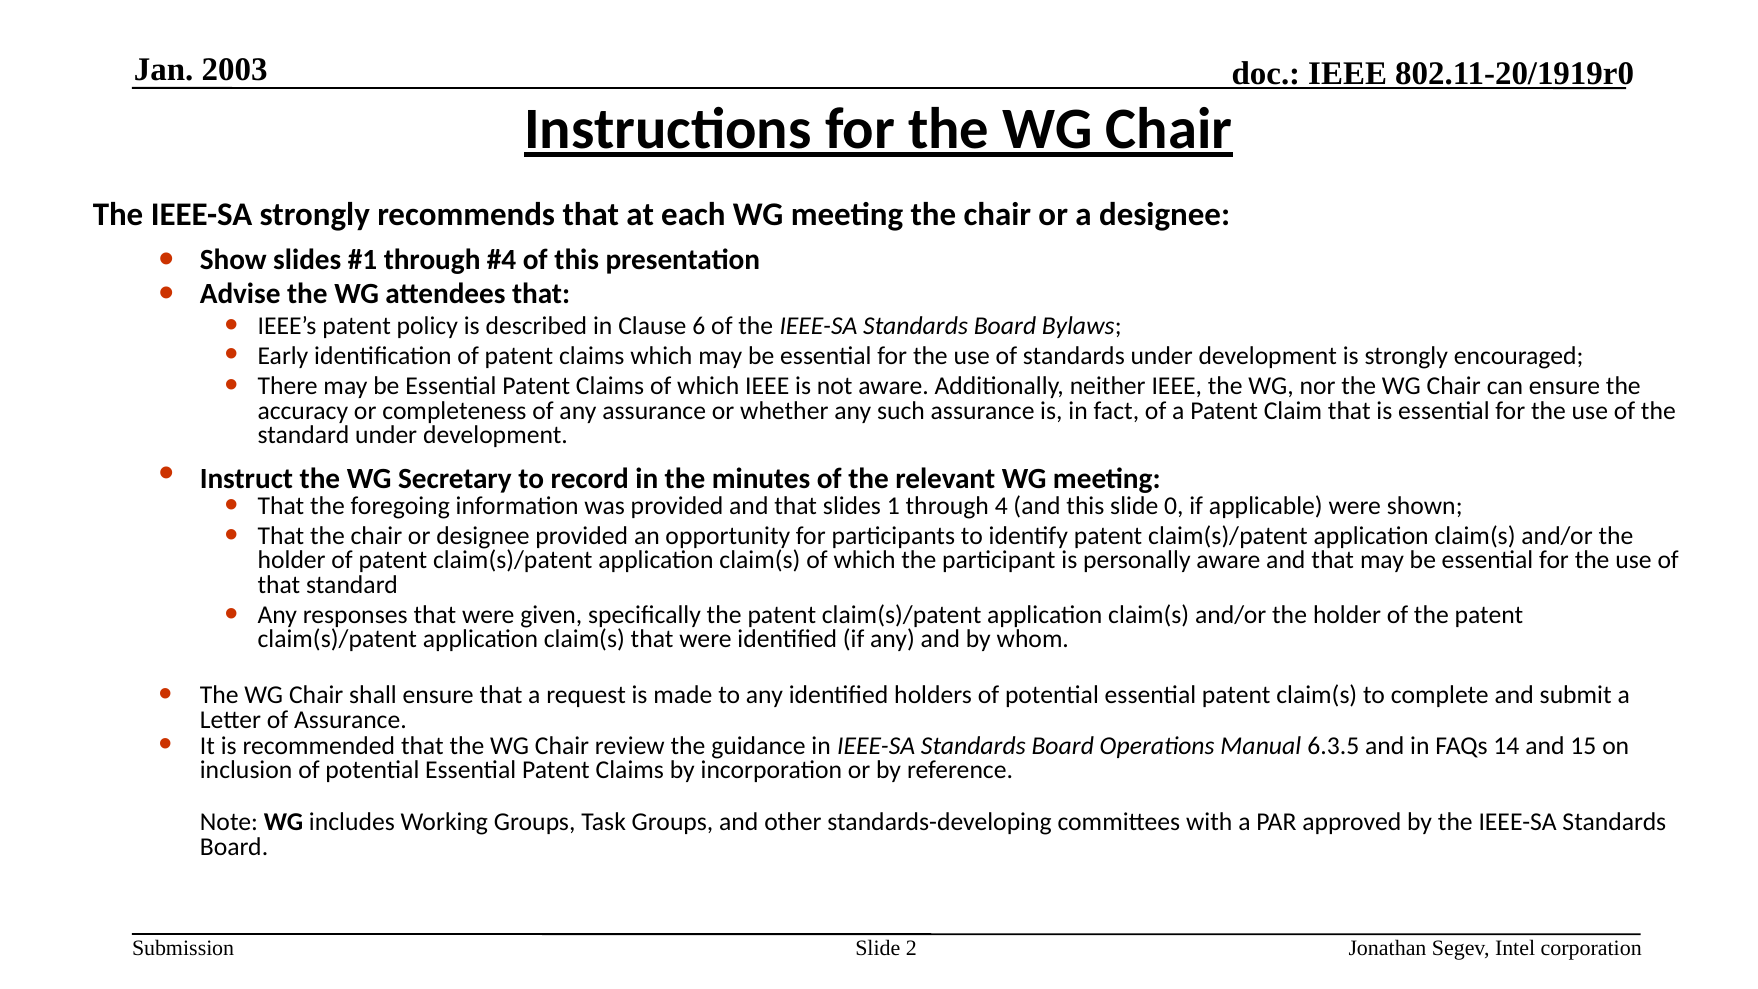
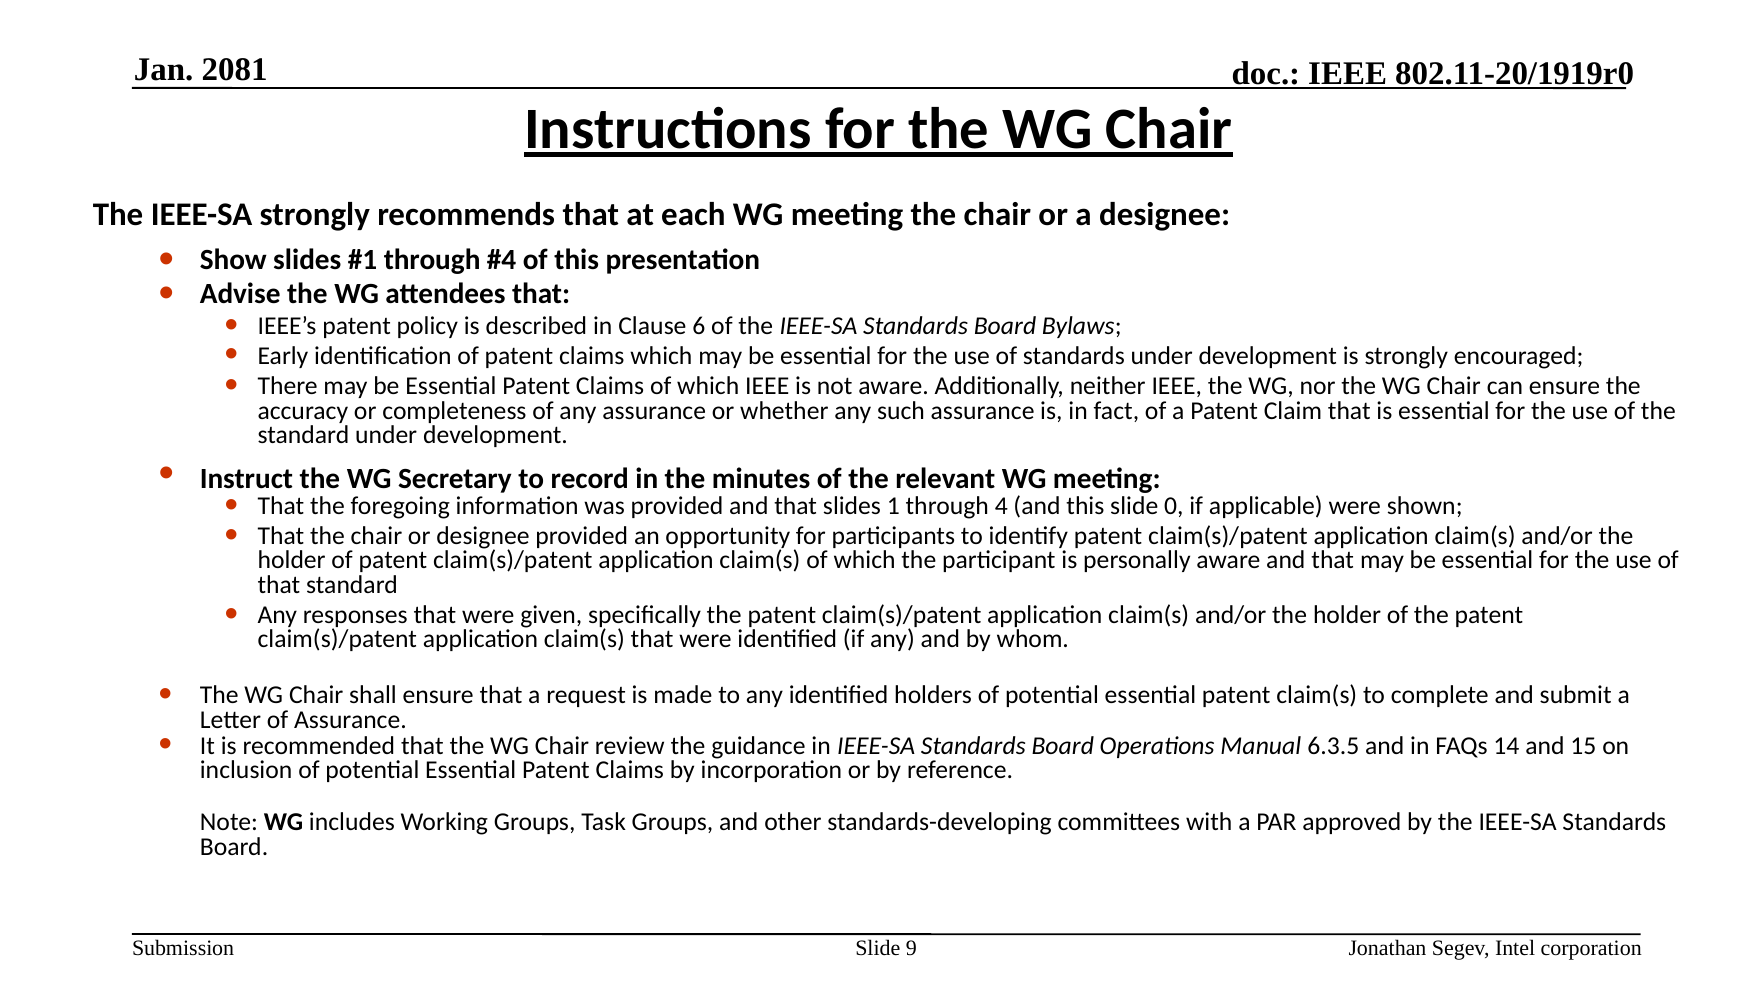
2003: 2003 -> 2081 (235, 70)
2: 2 -> 9 (911, 948)
